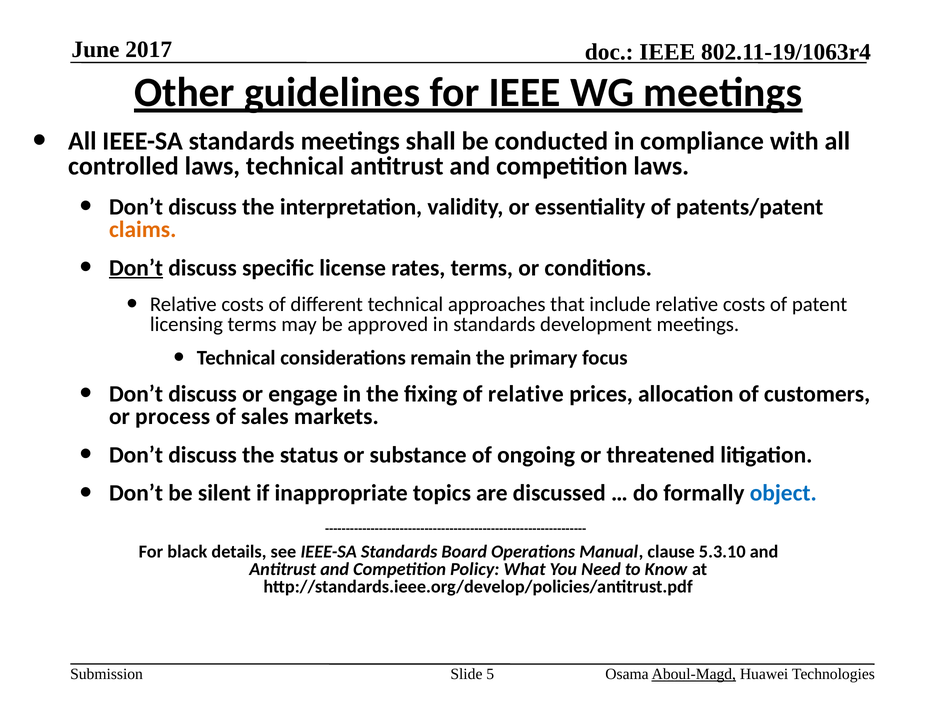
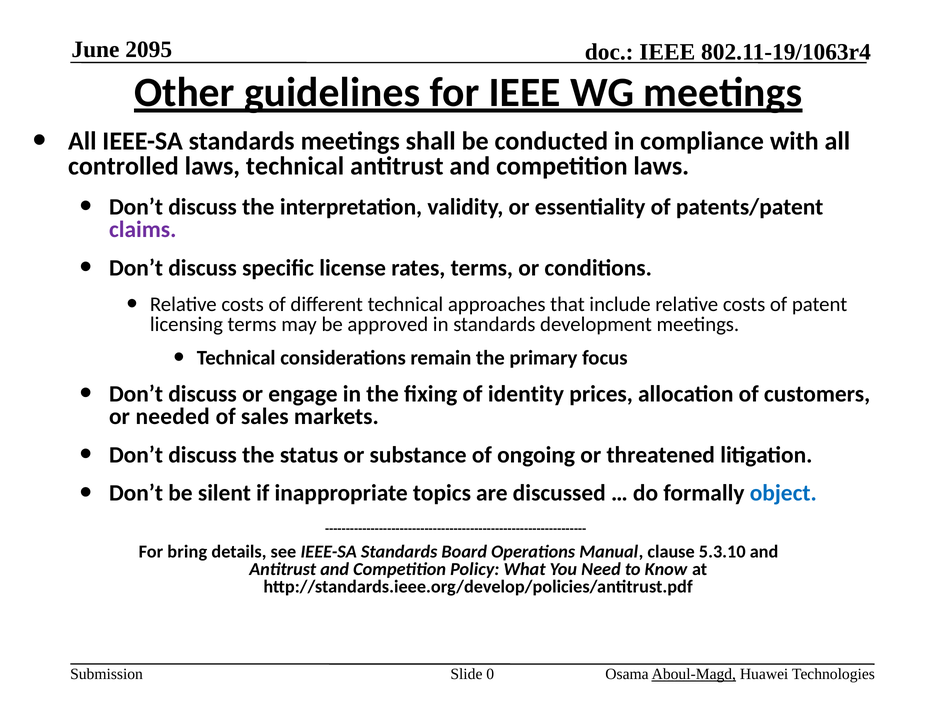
2017: 2017 -> 2095 (149, 50)
claims colour: orange -> purple (143, 229)
Don’t underline: present -> none (136, 268)
of relative: relative -> identity (526, 394)
process: process -> needed (173, 416)
black: black -> bring (187, 551)
5: 5 -> 0 (490, 674)
